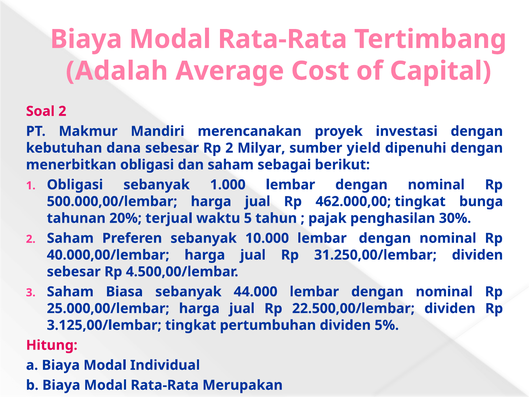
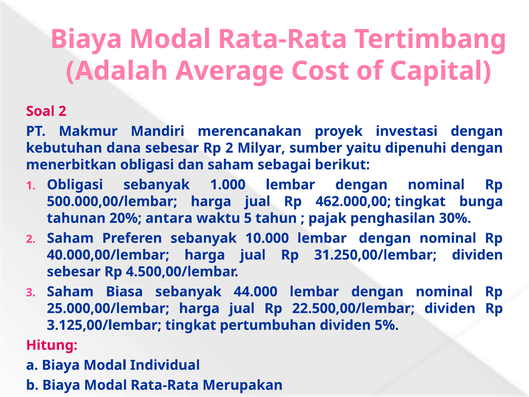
yield: yield -> yaitu (364, 148)
terjual: terjual -> antara (169, 218)
